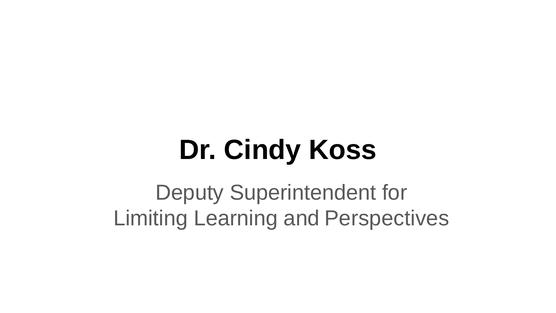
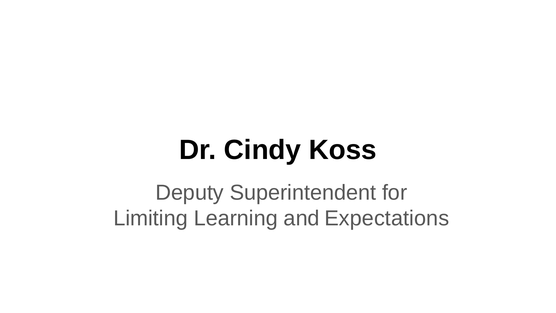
Perspectives: Perspectives -> Expectations (387, 218)
